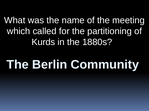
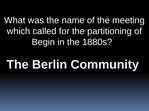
Kurds: Kurds -> Begin (43, 42)
